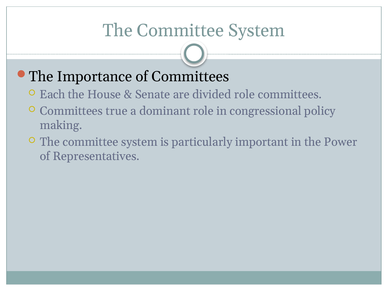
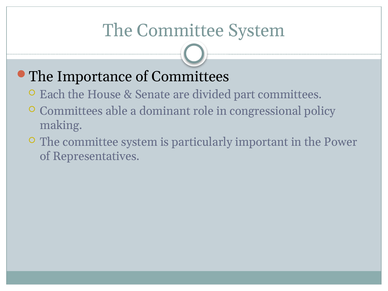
divided role: role -> part (245, 94)
true: true -> able (117, 111)
